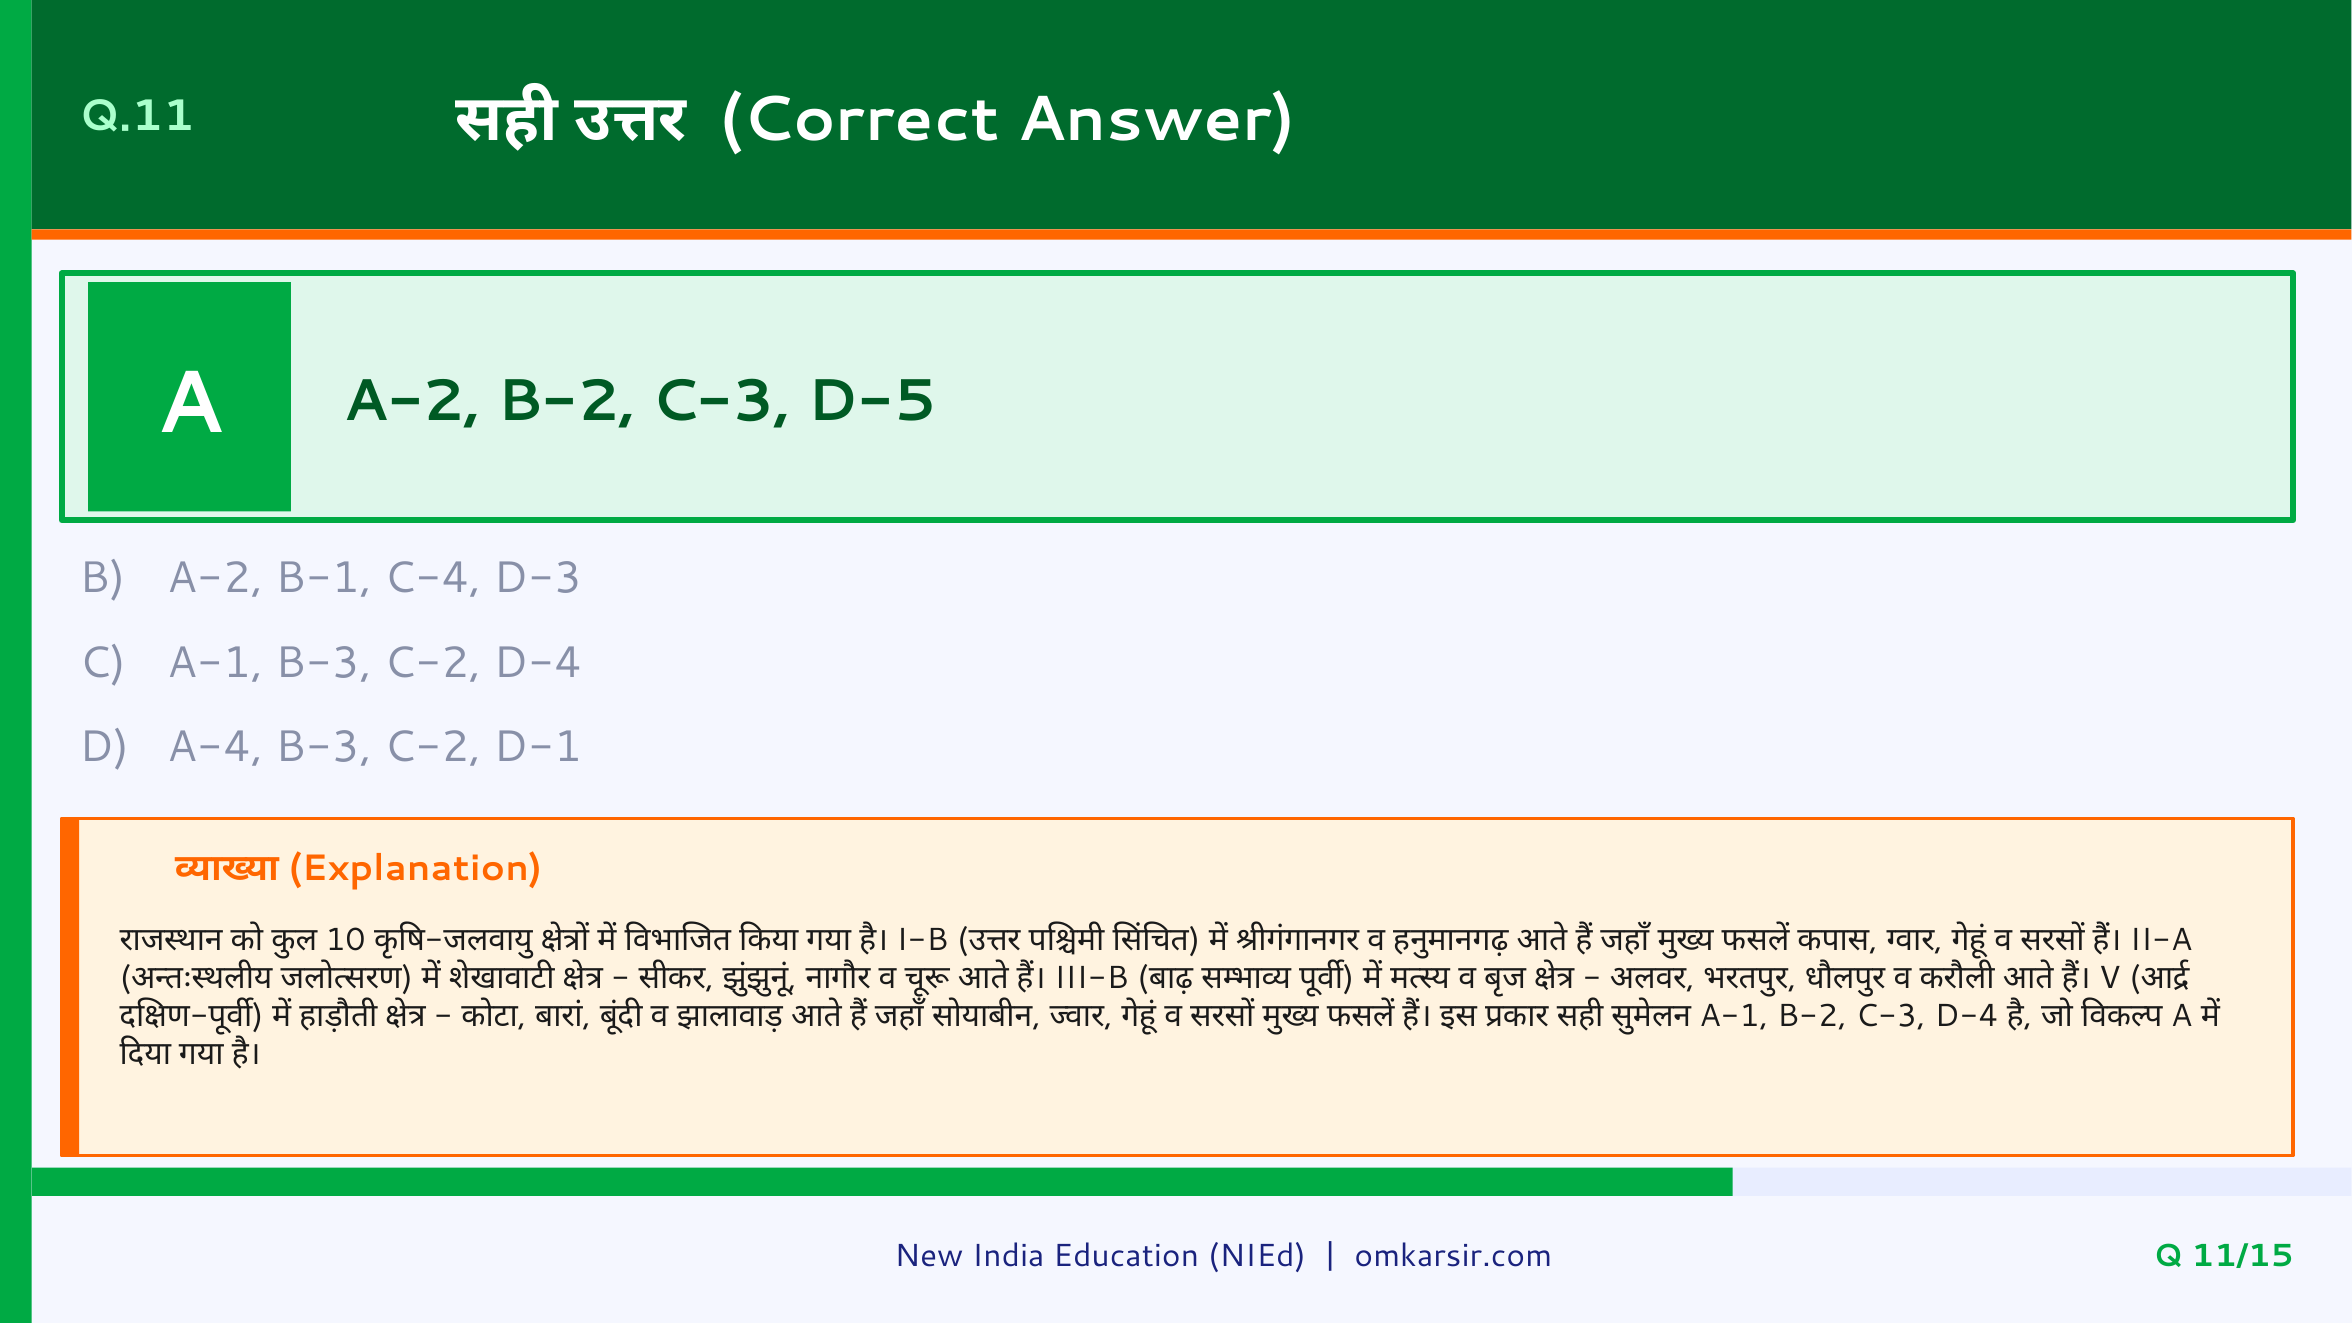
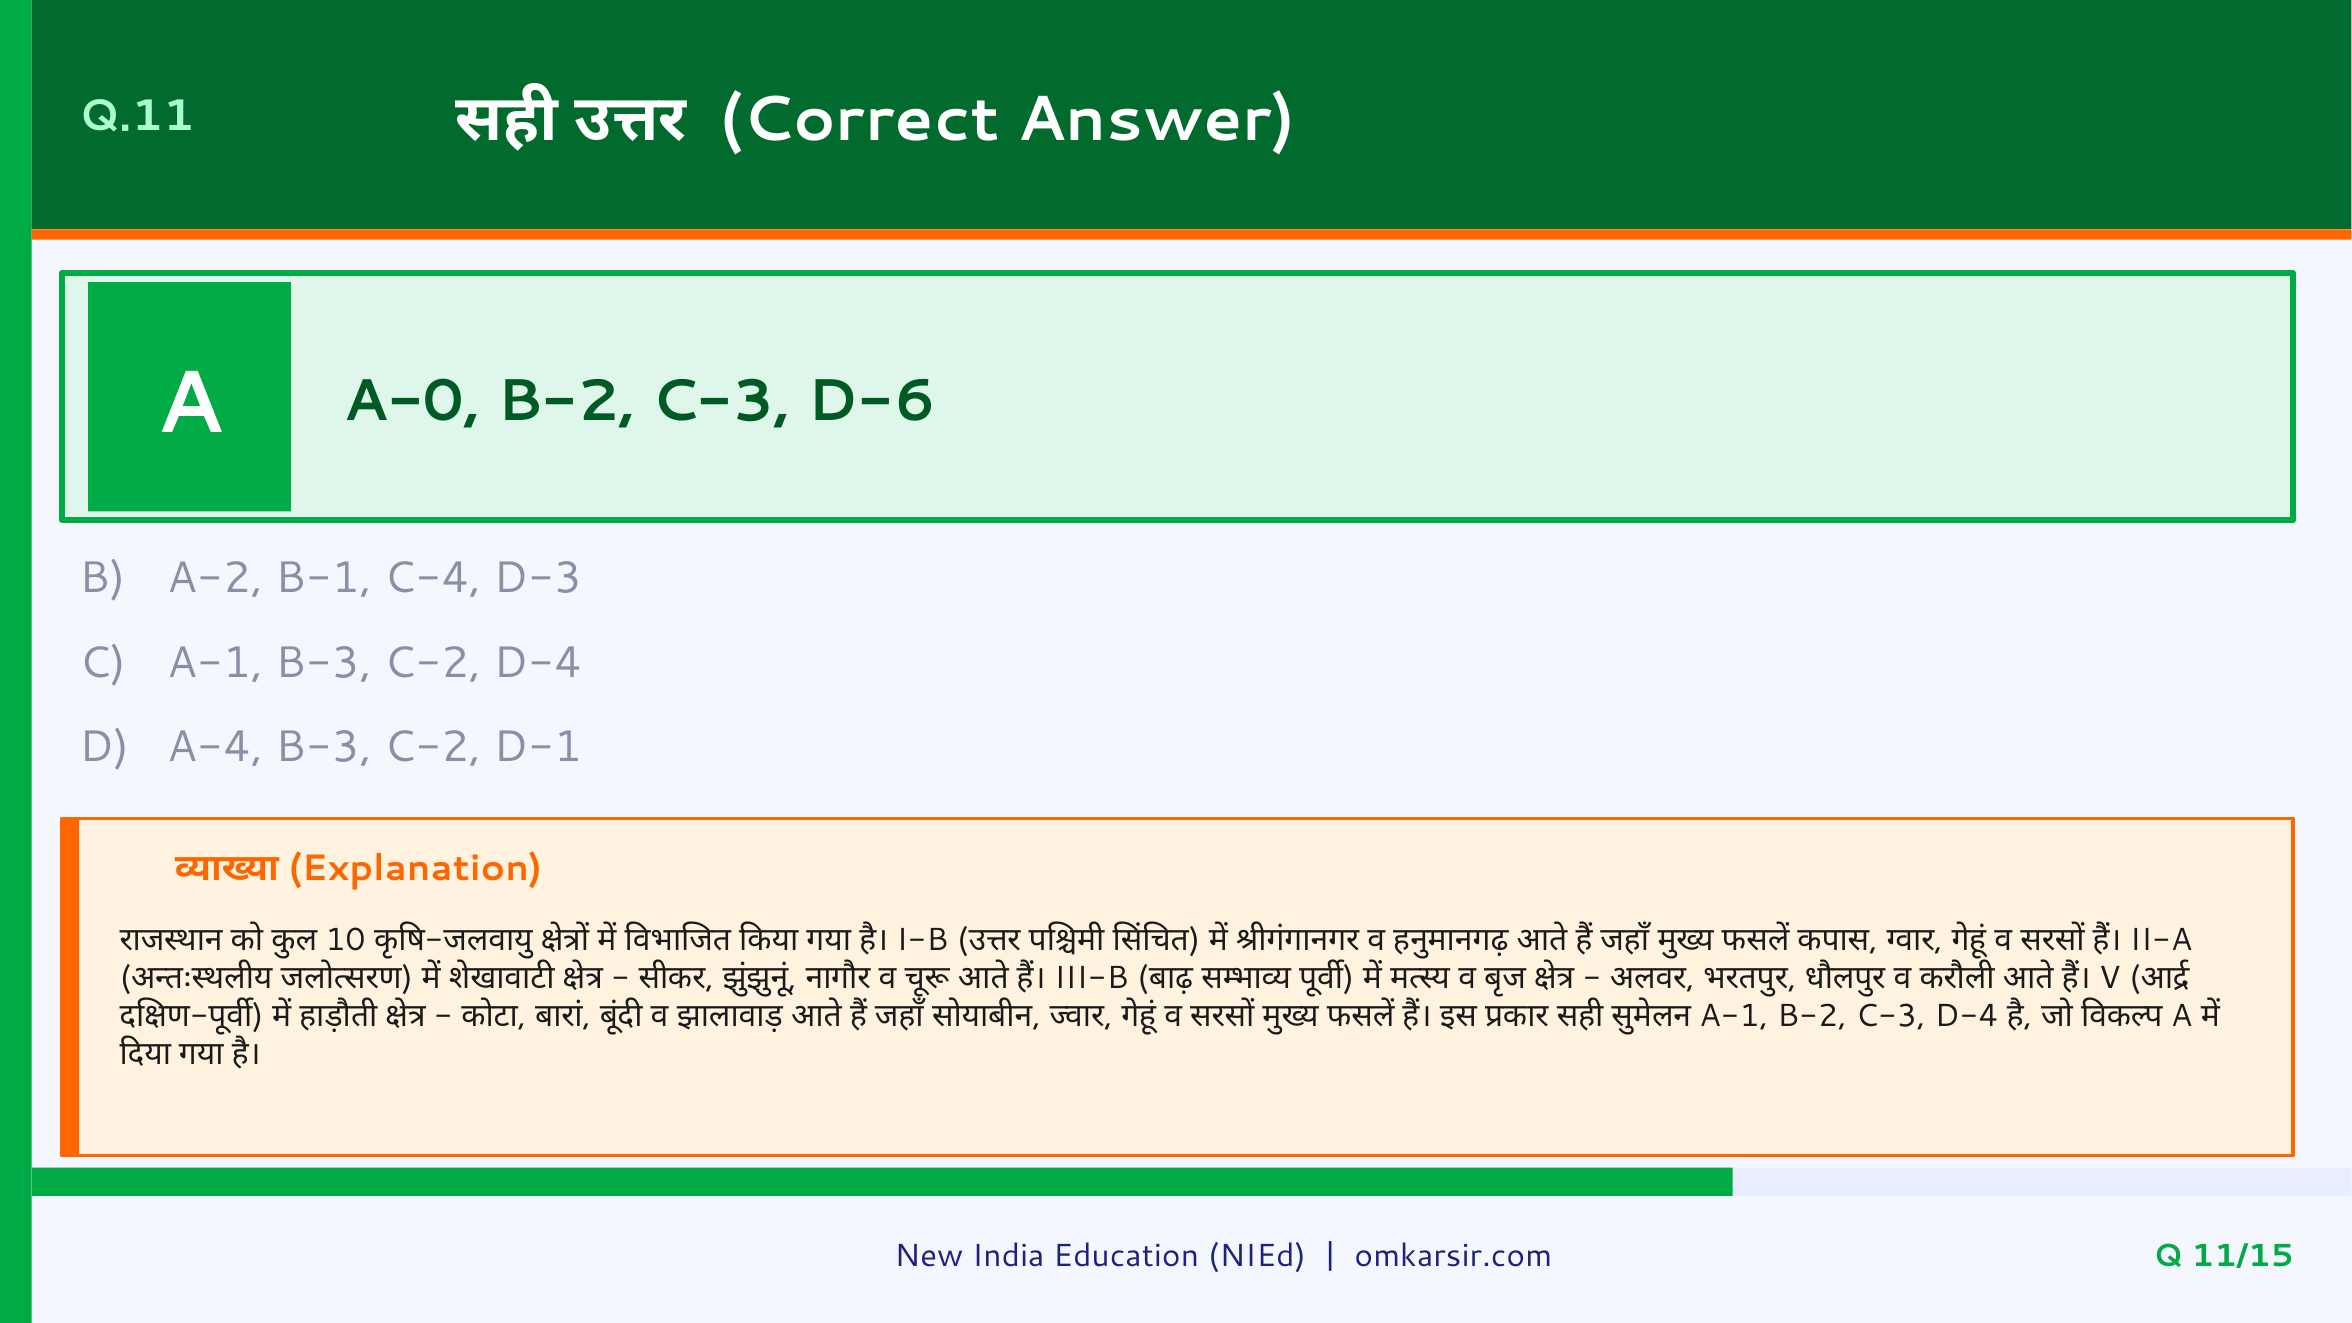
A A-2: A-2 -> A-0 (412, 401)
D-5: D-5 -> D-6 (872, 401)
